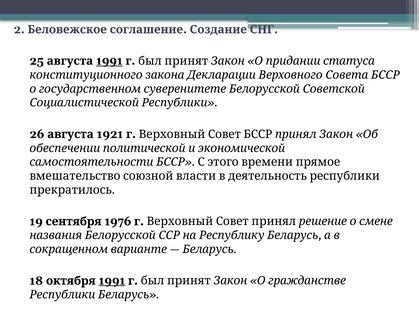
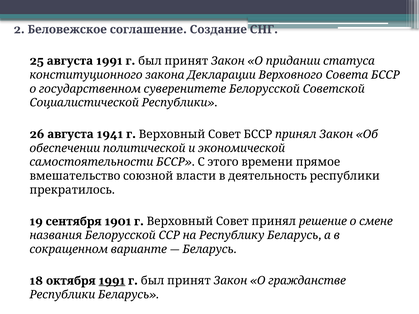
1991 underline: present -> none (109, 61)
1921: 1921 -> 1941 (110, 134)
1976: 1976 -> 1901 (118, 222)
